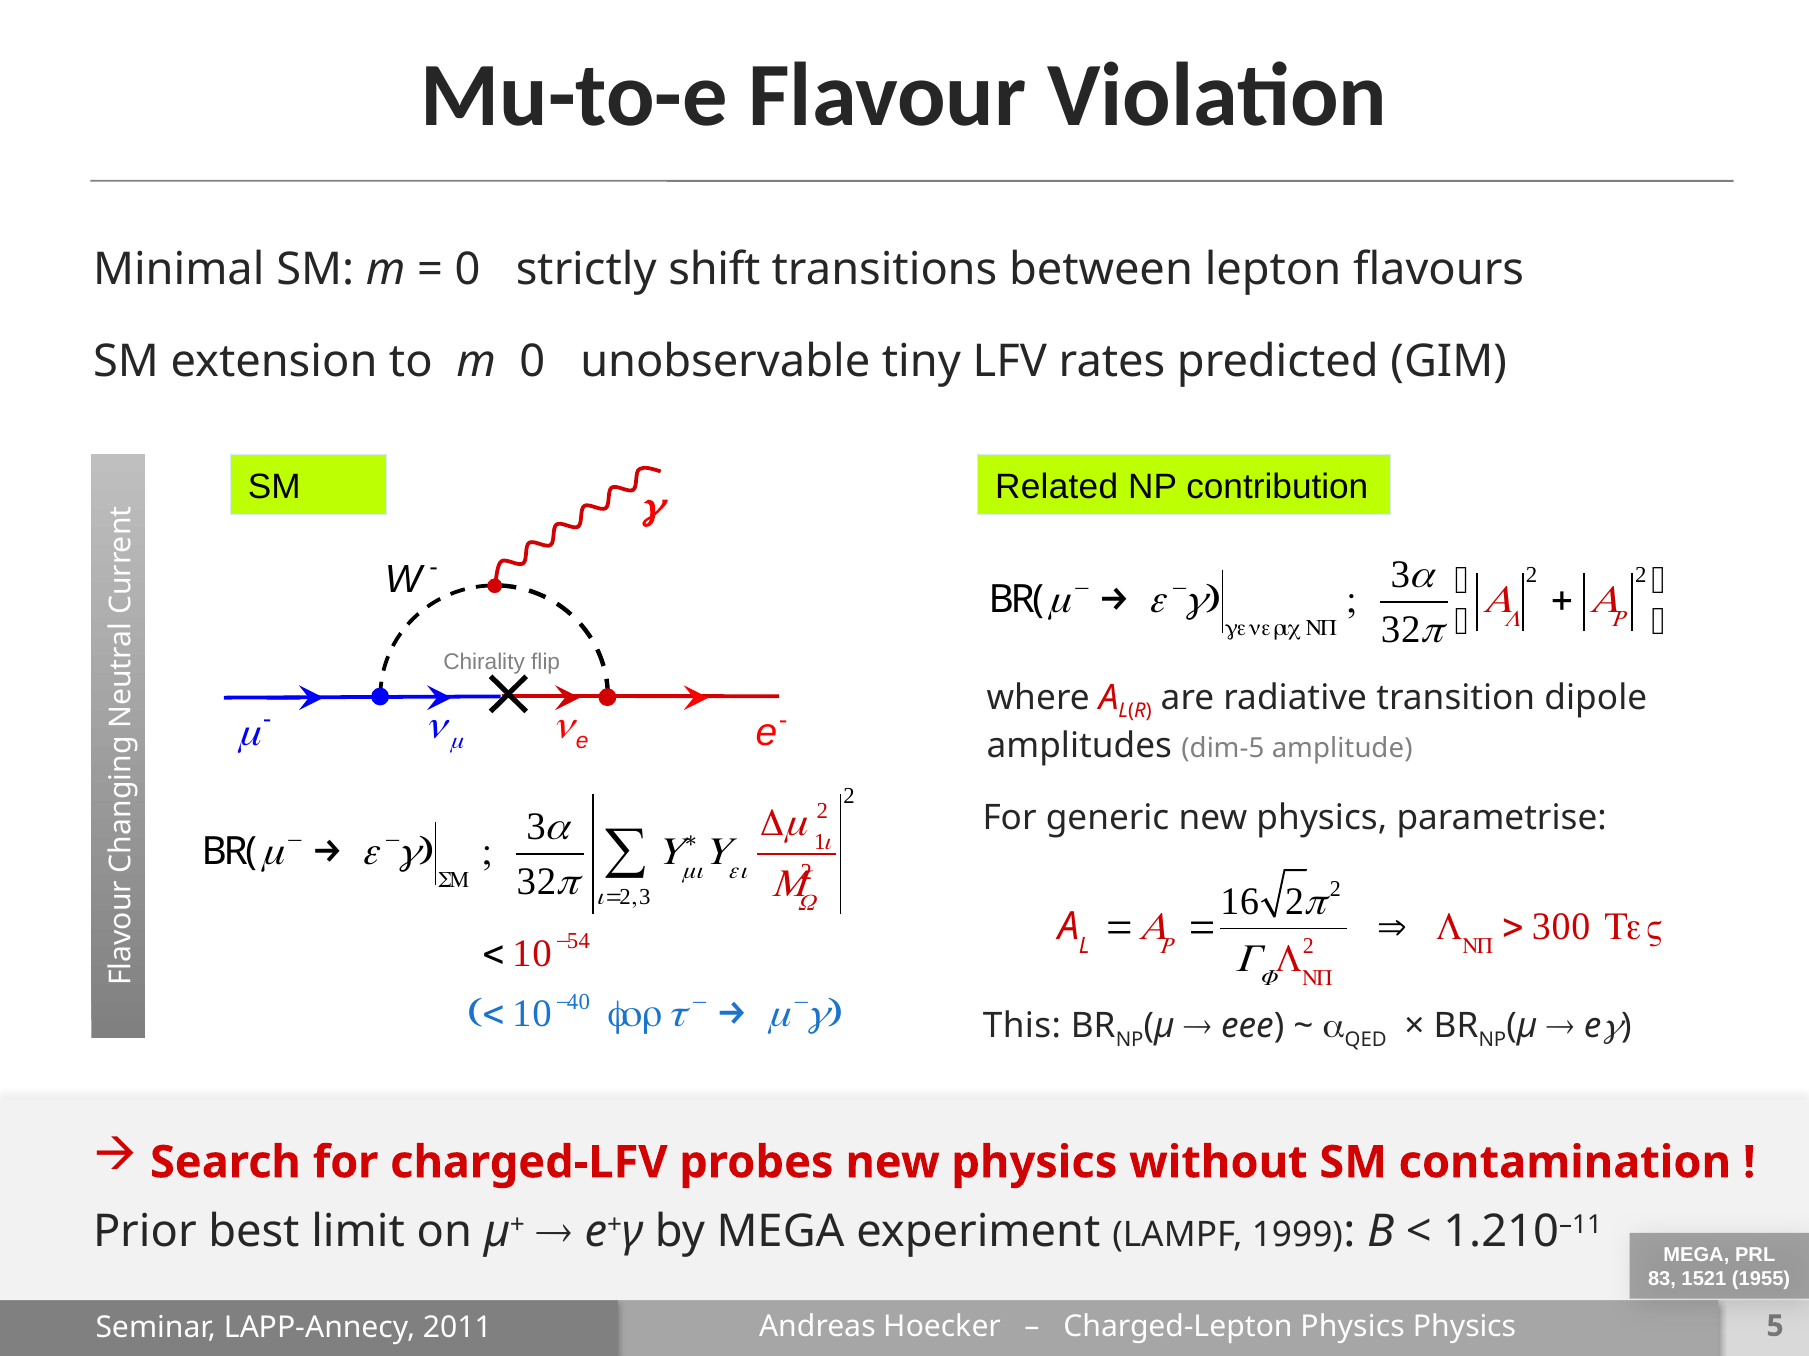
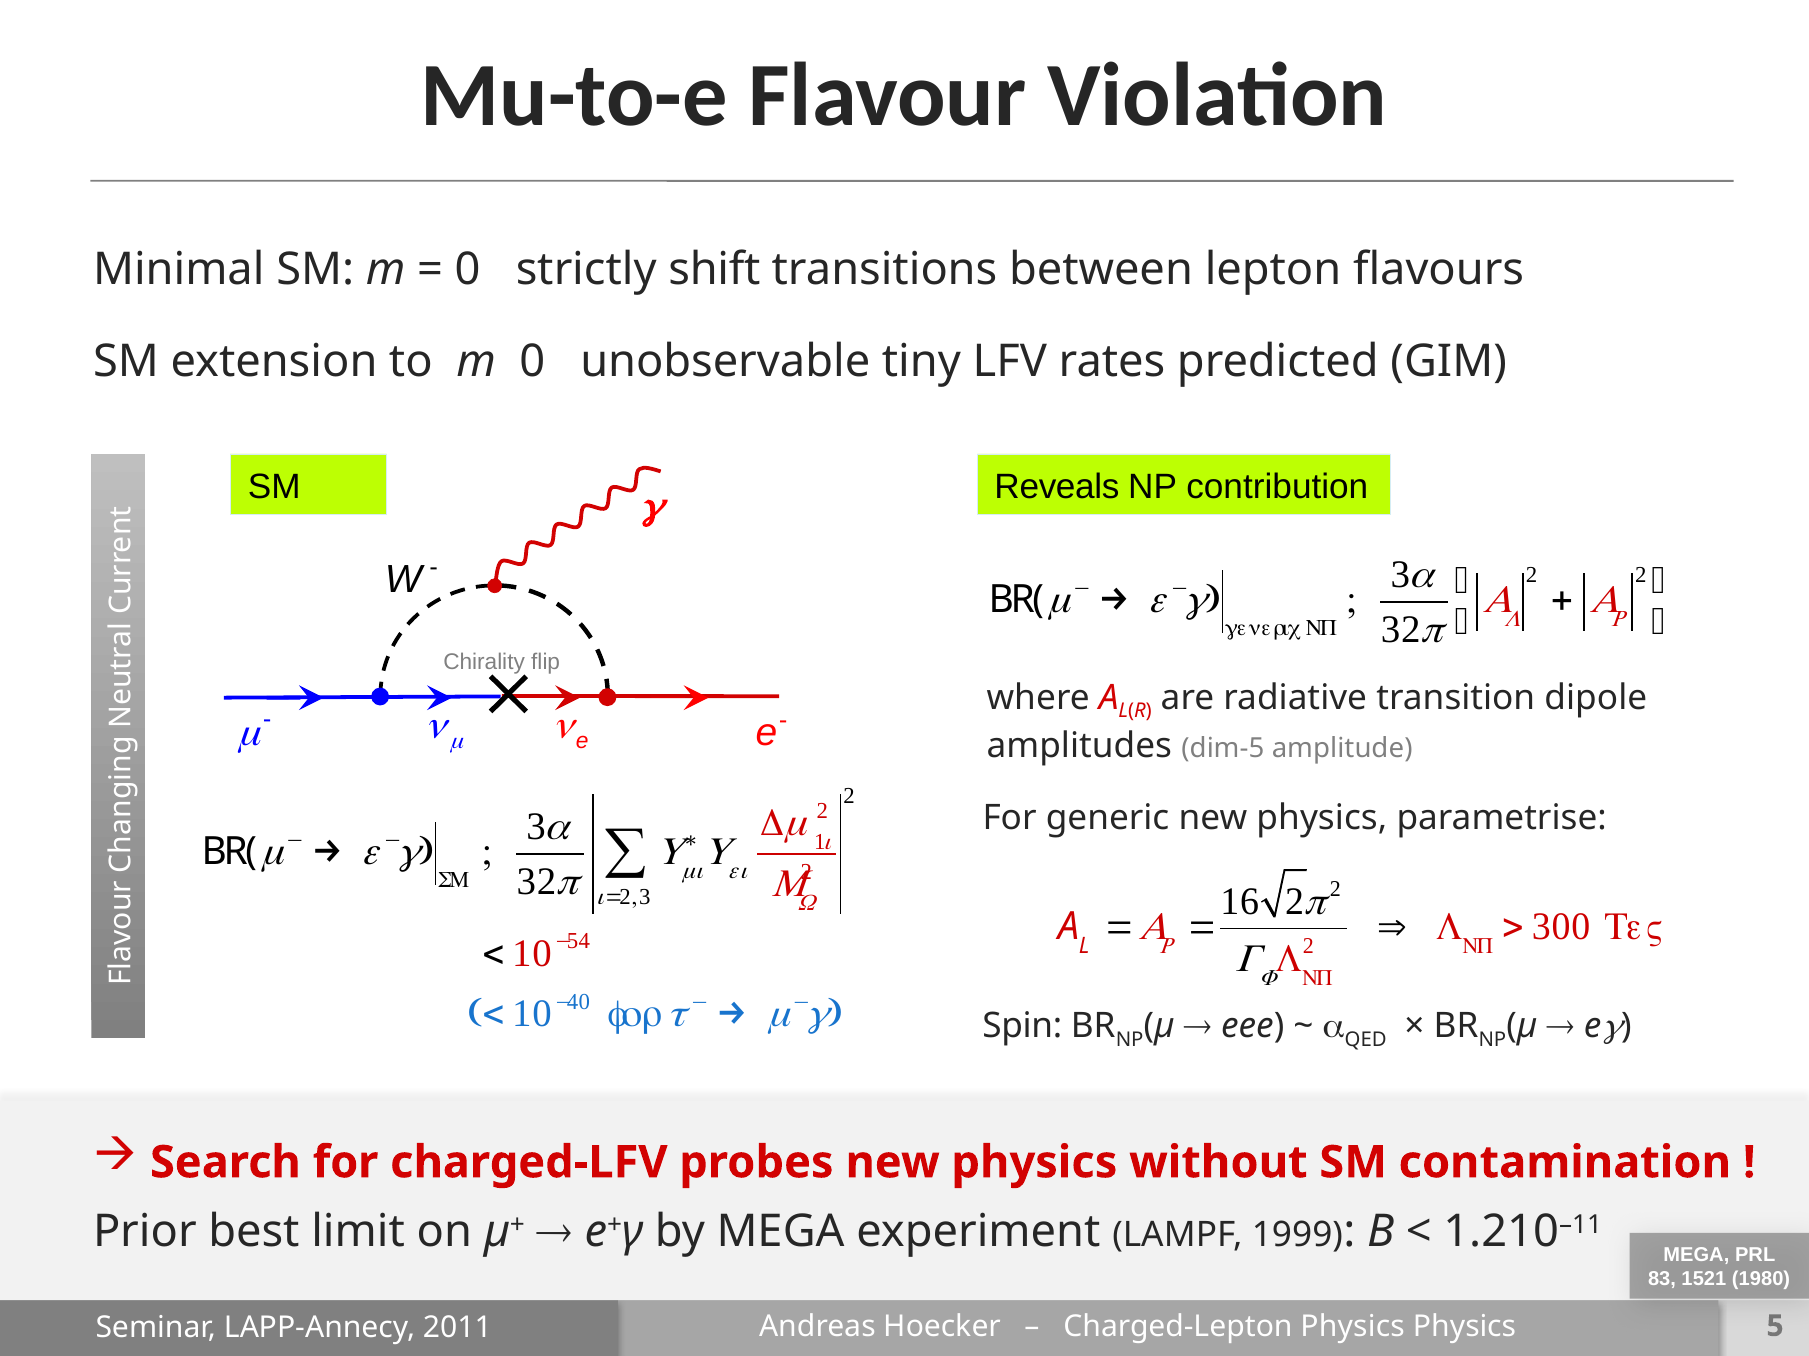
Related: Related -> Reveals (1057, 487)
This: This -> Spin (1022, 1027)
1955: 1955 -> 1980 (1761, 1280)
